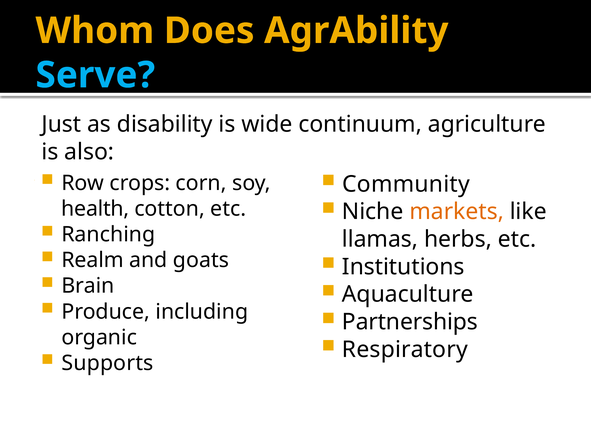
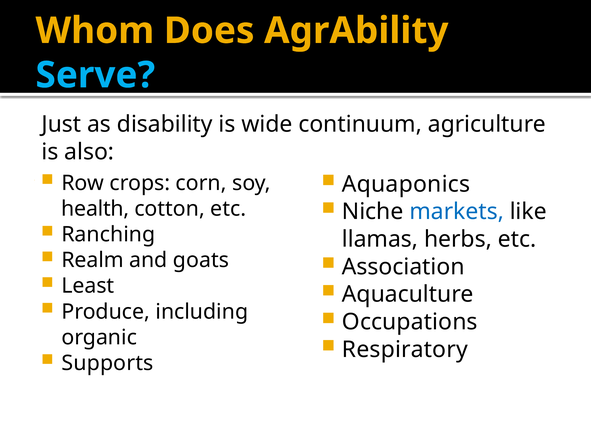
Community: Community -> Aquaponics (406, 184)
markets colour: orange -> blue (457, 211)
Institutions: Institutions -> Association (403, 266)
Brain: Brain -> Least (88, 285)
Partnerships: Partnerships -> Occupations (410, 321)
